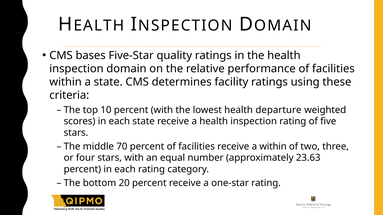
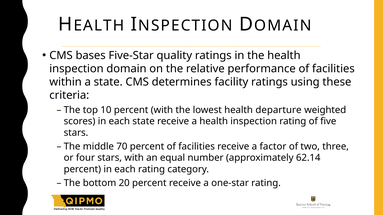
a within: within -> factor (273, 147)
23.63: 23.63 -> 62.14 (308, 158)
